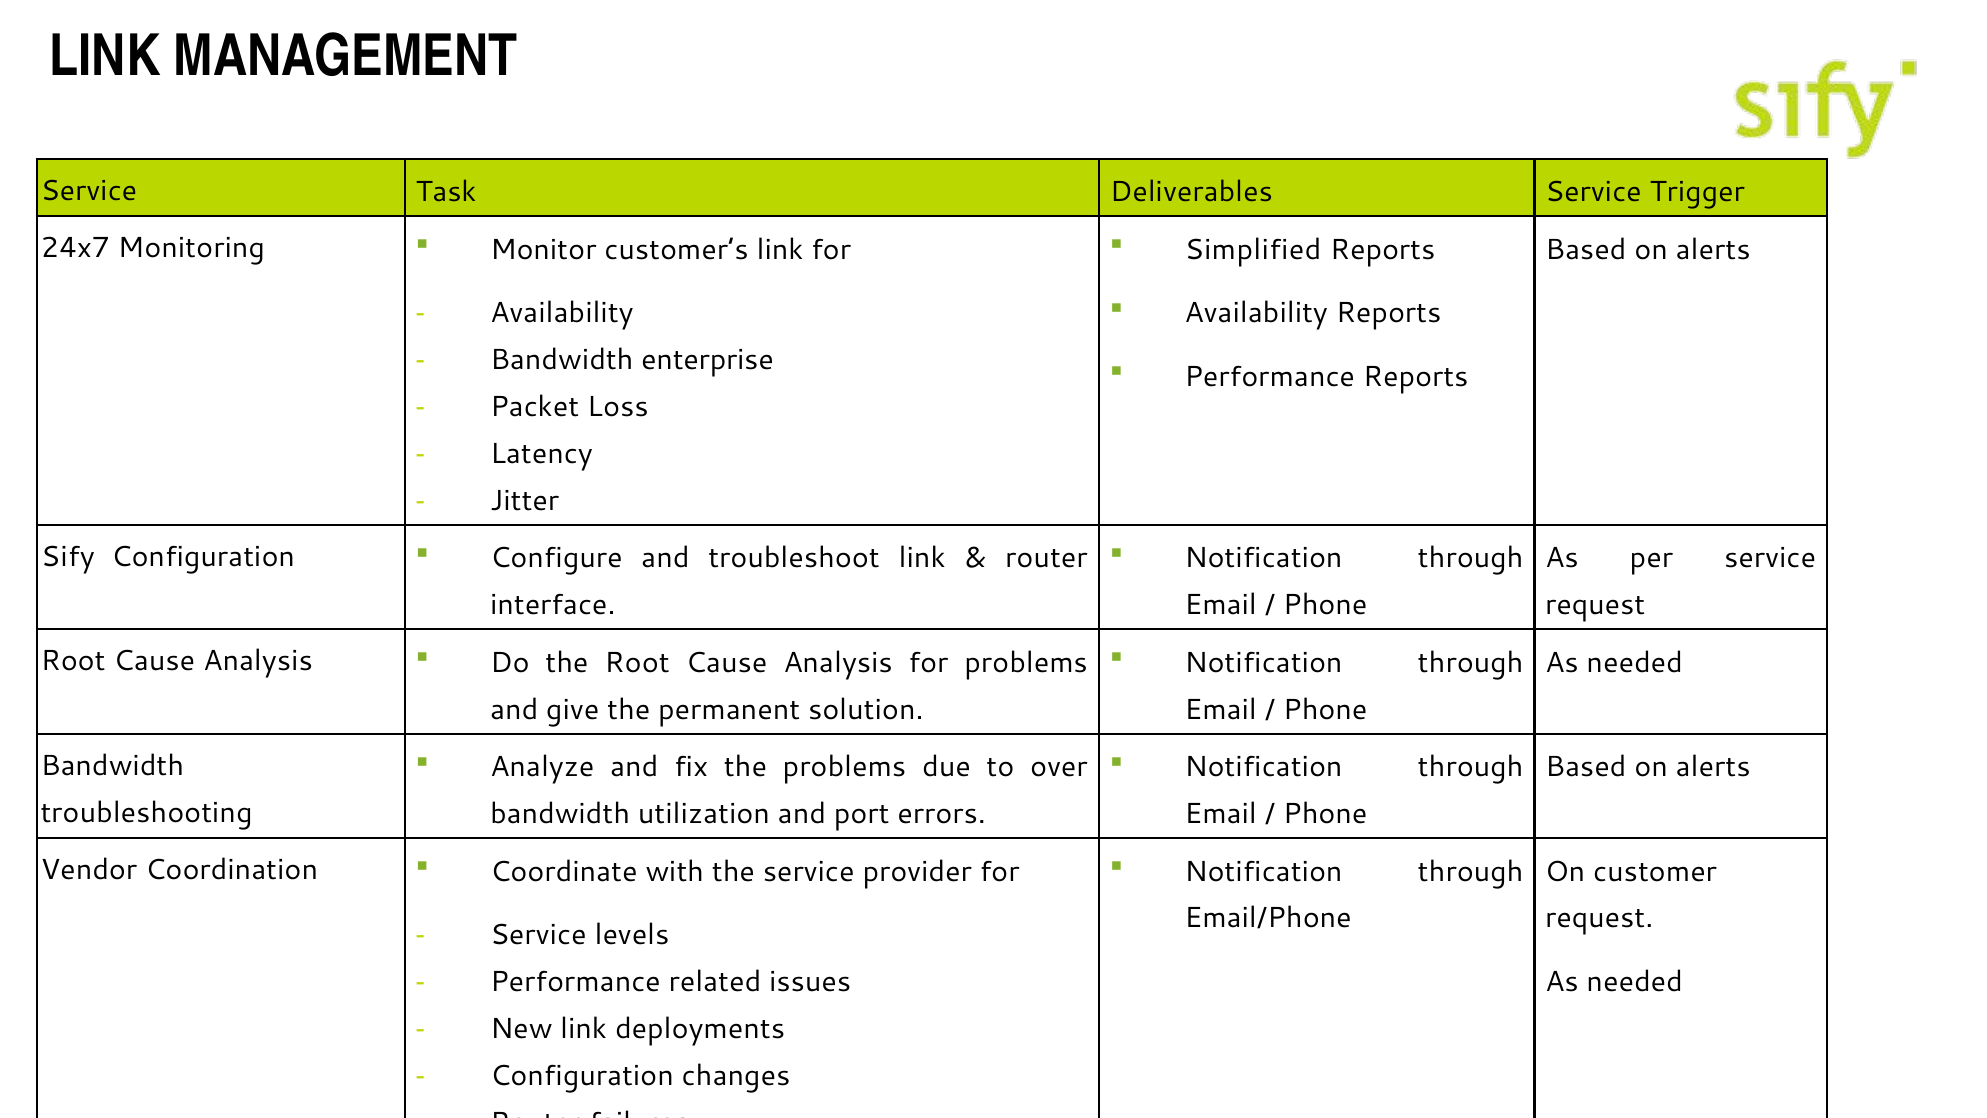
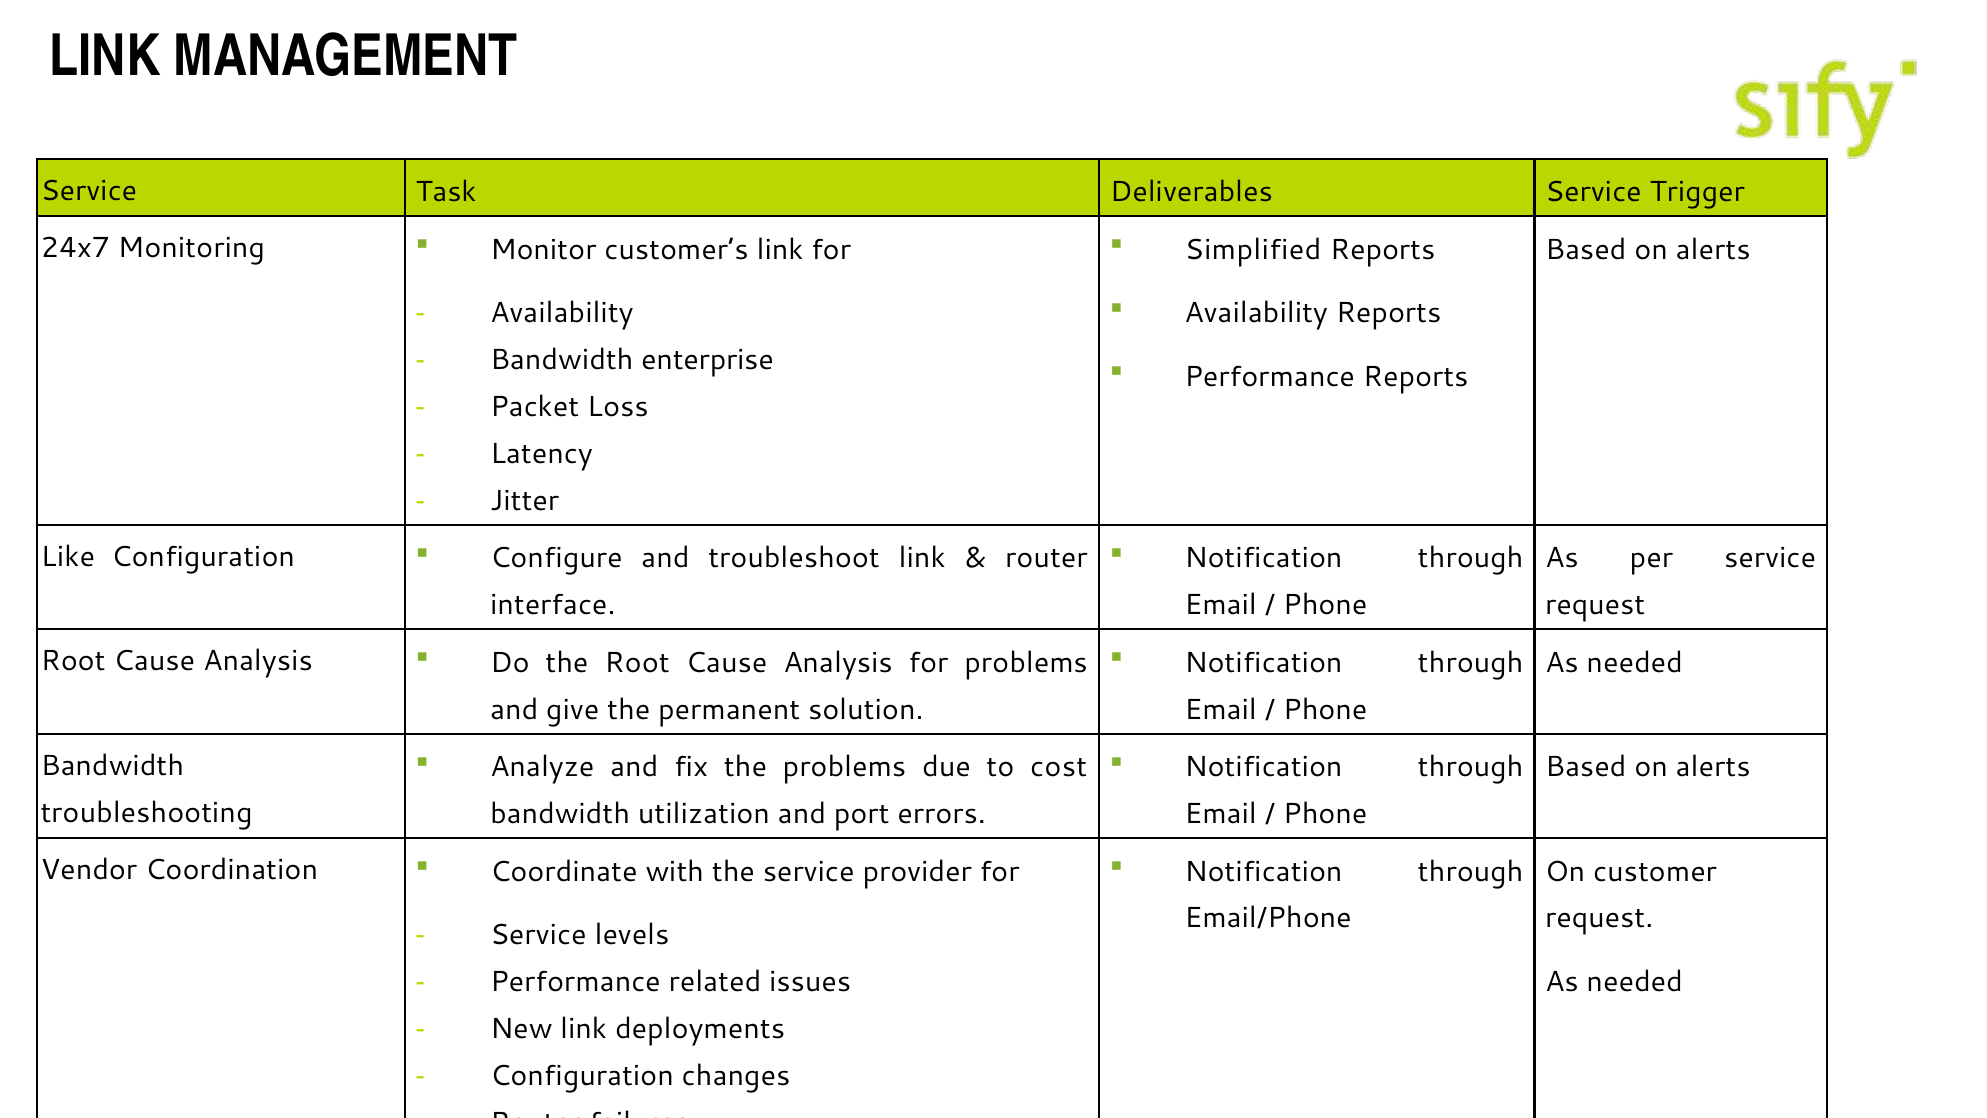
Sify: Sify -> Like (68, 557)
over: over -> cost (1059, 767)
